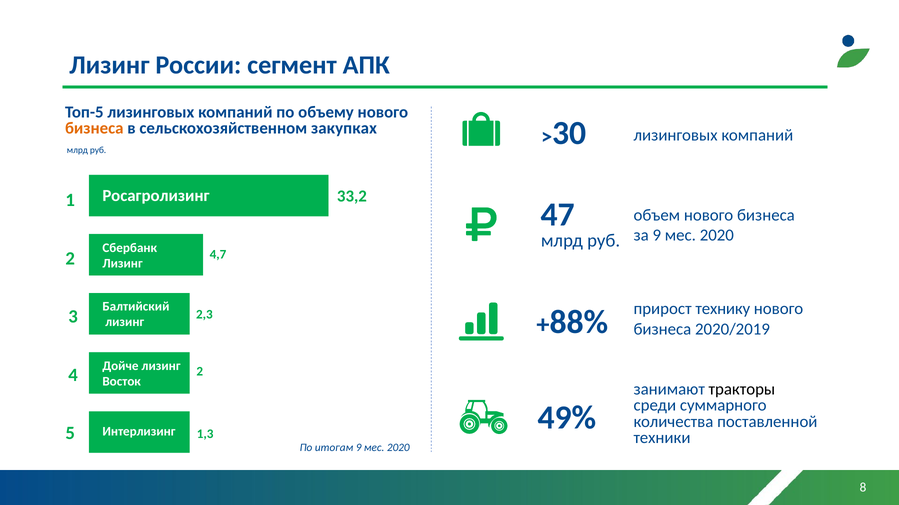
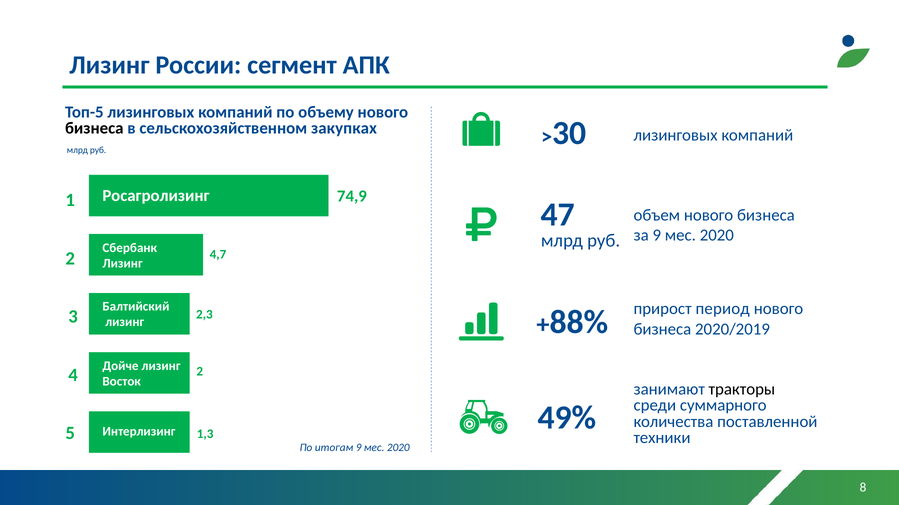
бизнеса colour: orange -> black (94, 129)
33,2: 33,2 -> 74,9 (352, 197)
технику: технику -> период (723, 309)
